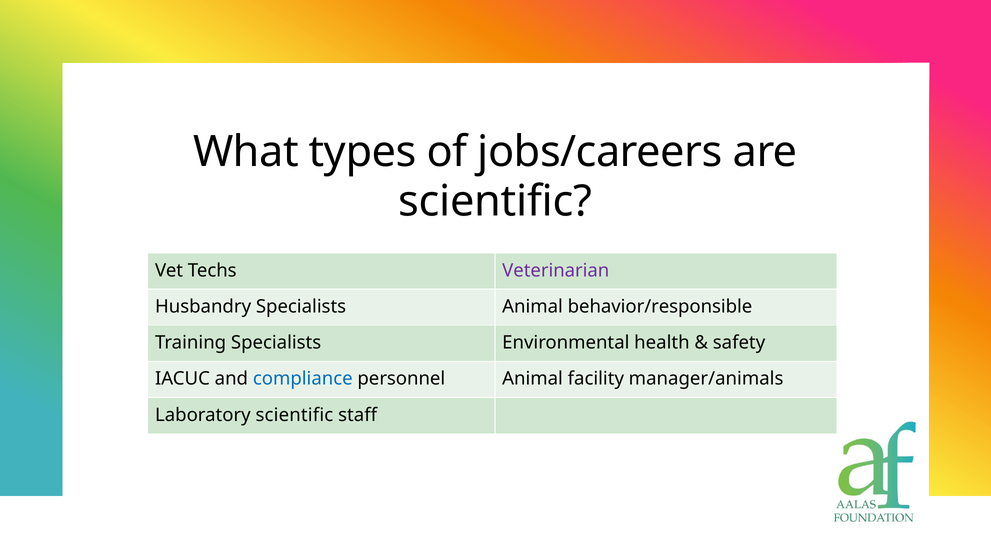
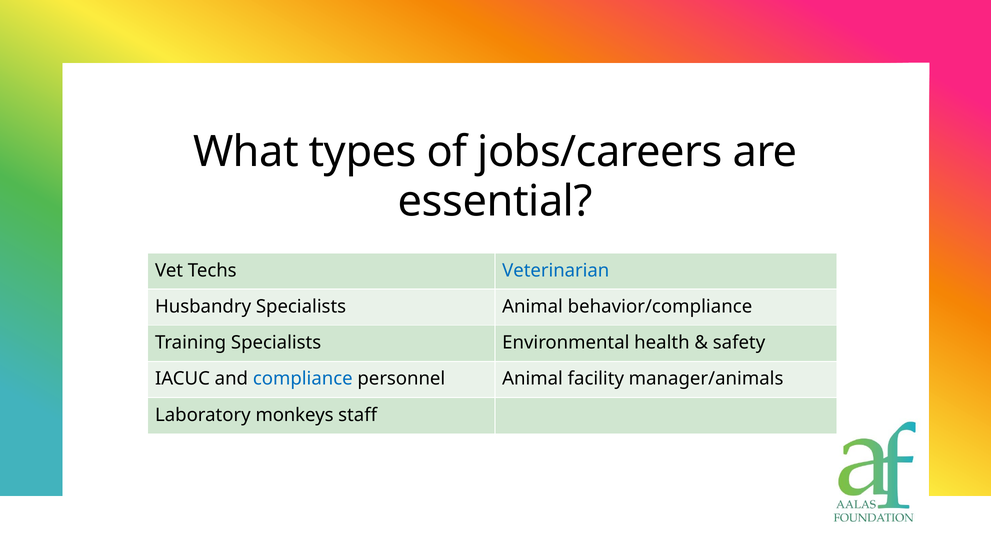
scientific: scientific -> essential (495, 202)
Veterinarian colour: purple -> blue (556, 271)
behavior/responsible: behavior/responsible -> behavior/compliance (660, 307)
Laboratory scientific: scientific -> monkeys (295, 415)
